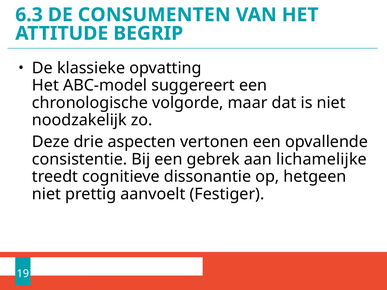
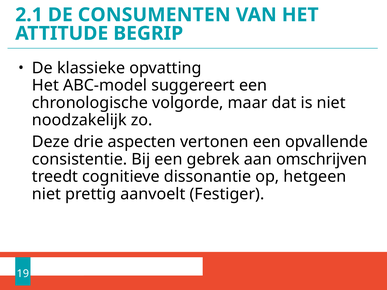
6.3: 6.3 -> 2.1 (29, 15)
lichamelijke: lichamelijke -> omschrijven (322, 159)
